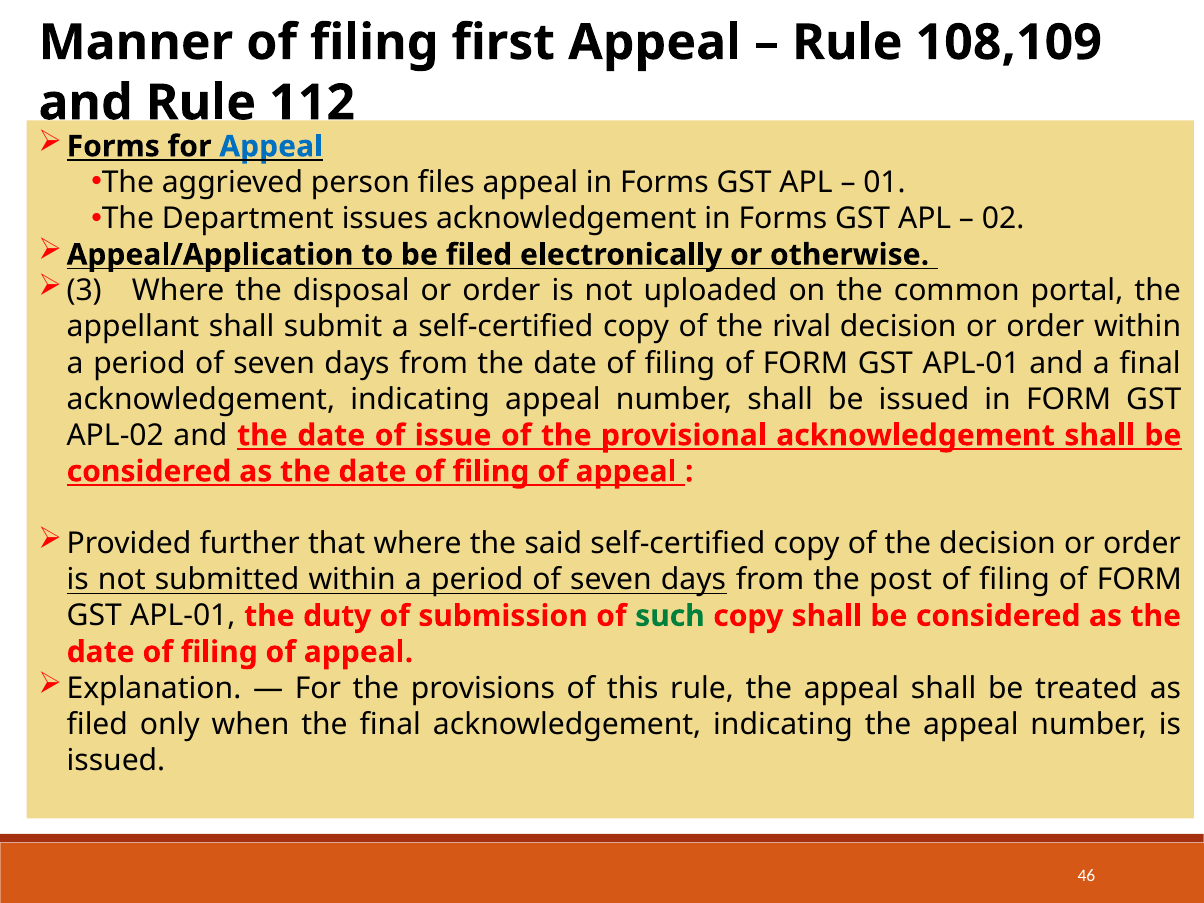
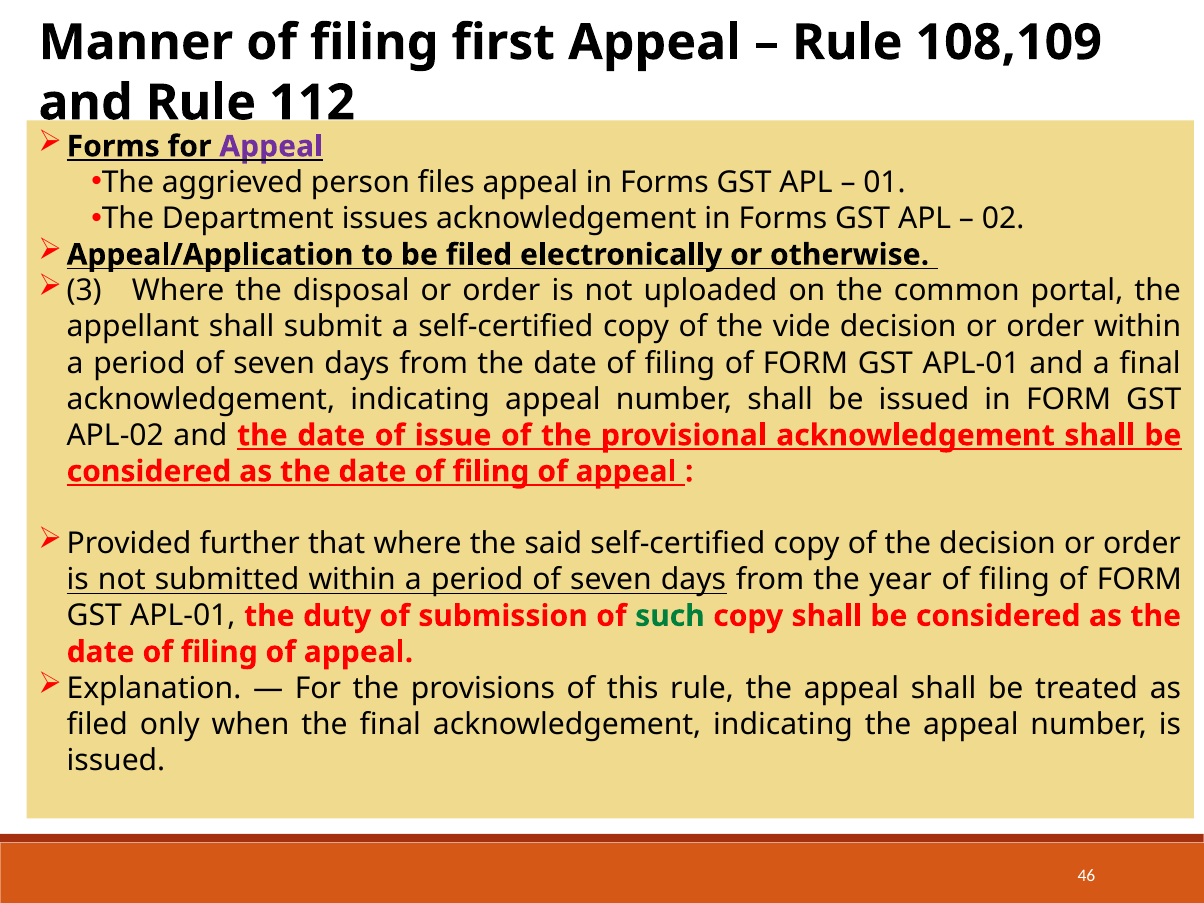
Appeal colour: blue -> purple (271, 146)
rival: rival -> vide (802, 327)
post: post -> year (901, 580)
